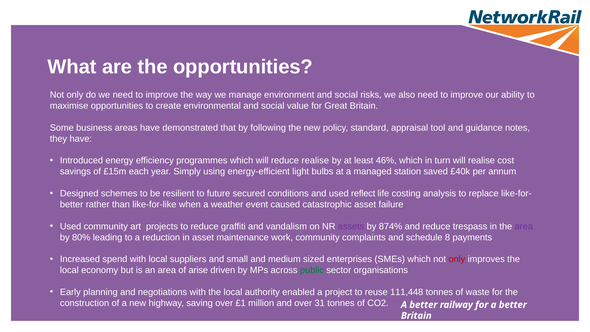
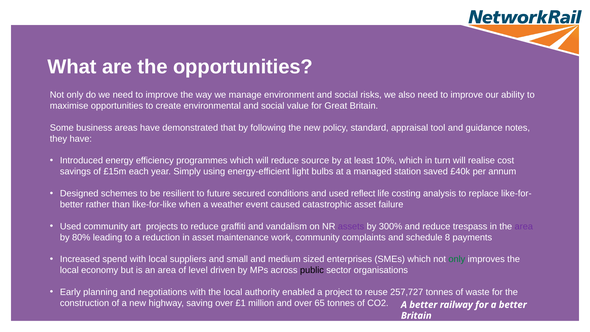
reduce realise: realise -> source (315, 161)
46%: 46% -> 10% (386, 161)
874%: 874% -> 300% (391, 226)
only colour: red -> green (457, 259)
arise: arise -> level (198, 270)
public colour: green -> black (312, 270)
111,448: 111,448 -> 257,727 (407, 292)
31: 31 -> 65 (320, 303)
